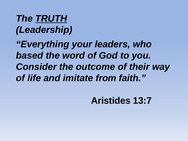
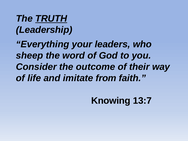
based: based -> sheep (30, 56)
Aristides: Aristides -> Knowing (111, 101)
